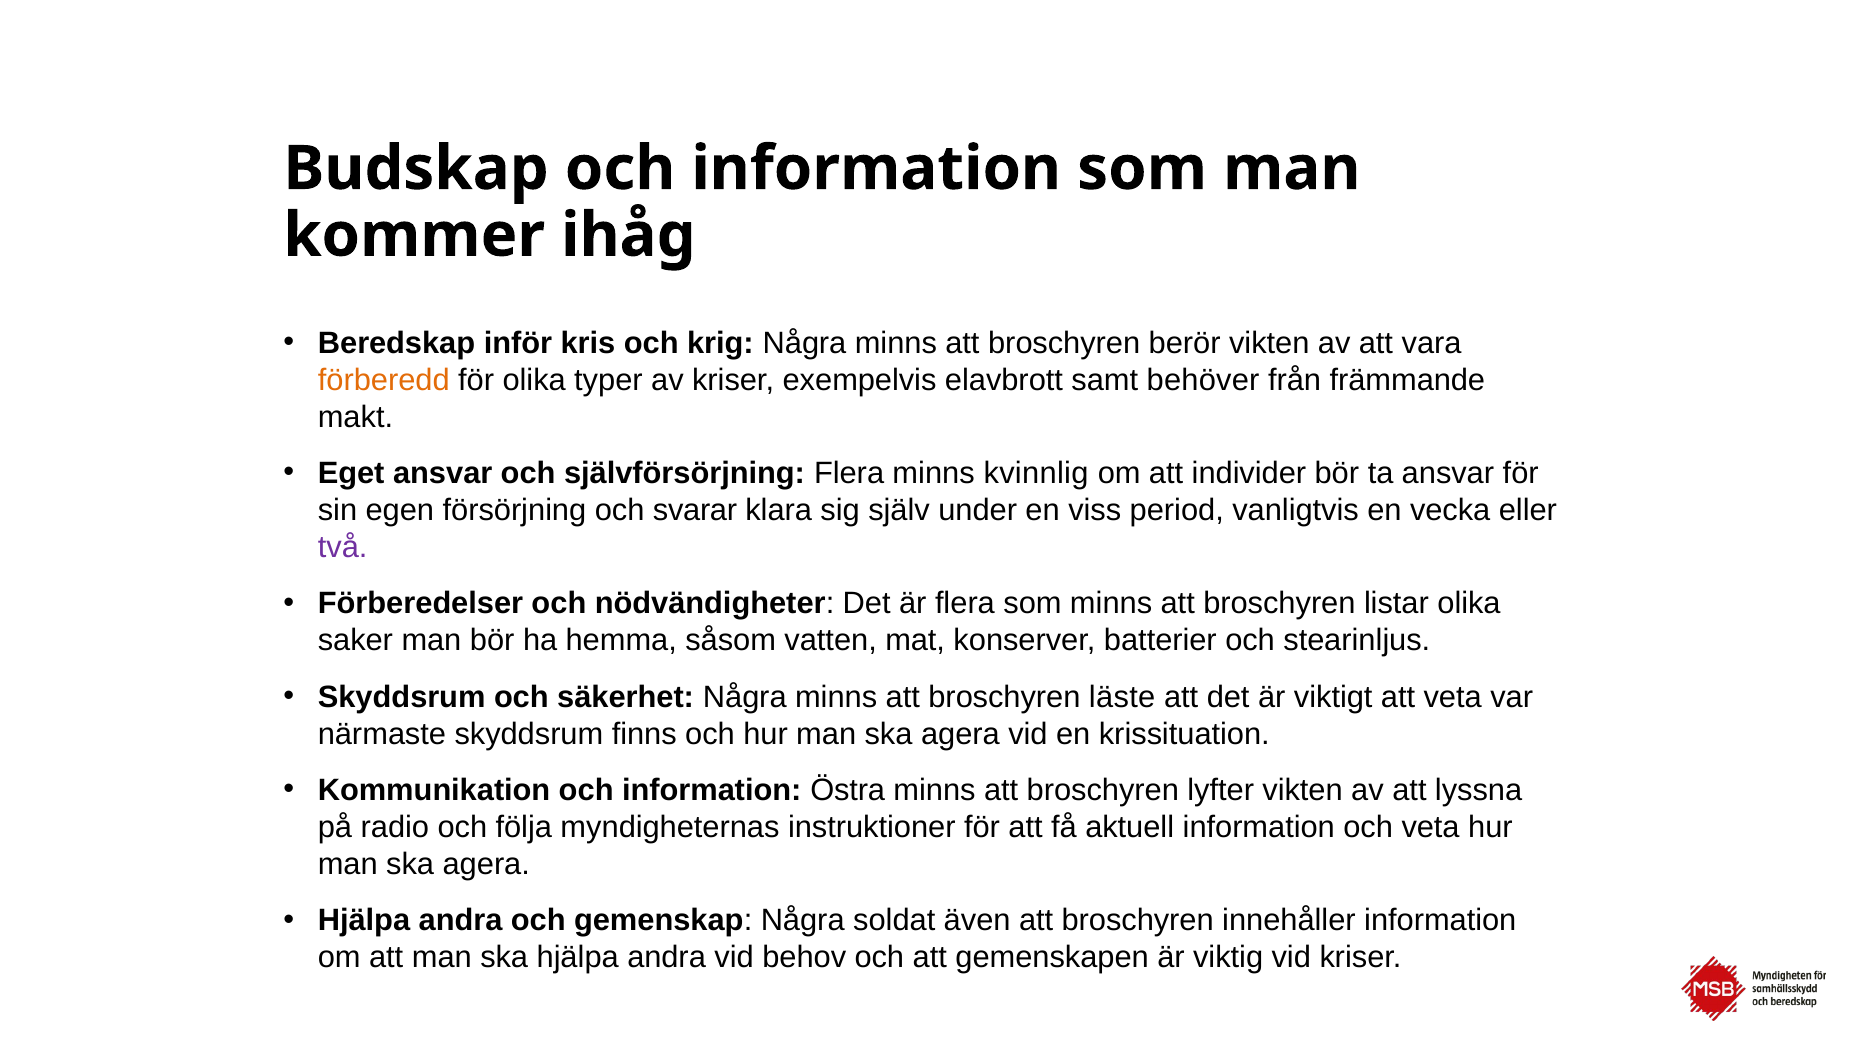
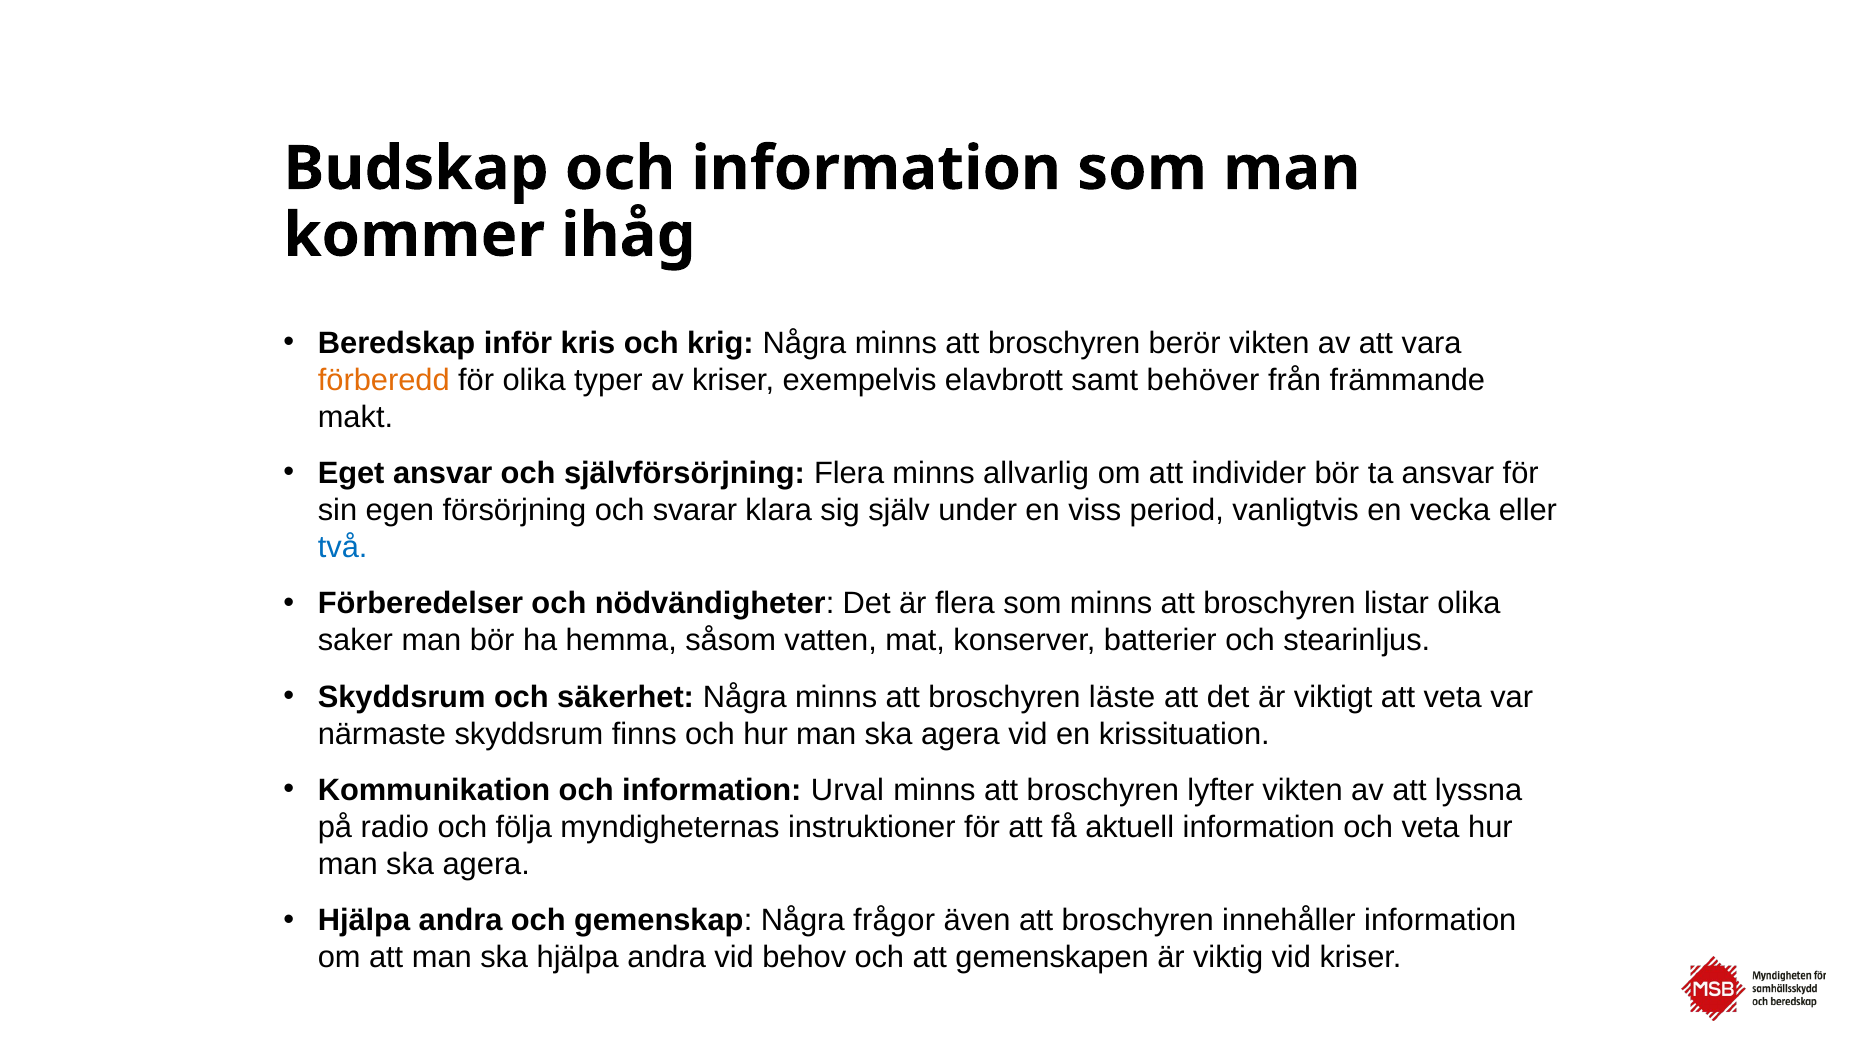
kvinnlig: kvinnlig -> allvarlig (1036, 473)
två colour: purple -> blue (343, 547)
Östra: Östra -> Urval (847, 790)
soldat: soldat -> frågor (894, 921)
